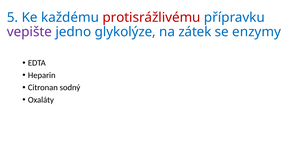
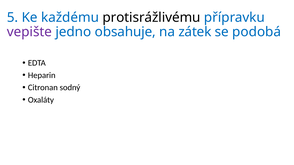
protisrážlivému colour: red -> black (151, 17)
glykolýze: glykolýze -> obsahuje (125, 32)
enzymy: enzymy -> podobá (257, 32)
